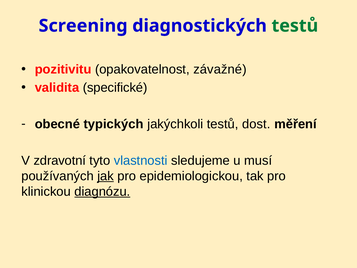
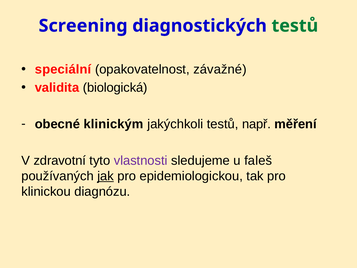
pozitivitu: pozitivitu -> speciální (63, 69)
specifické: specifické -> biologická (115, 88)
typických: typických -> klinickým (114, 124)
dost: dost -> např (256, 124)
vlastnosti colour: blue -> purple (141, 161)
musí: musí -> faleš (258, 161)
diagnózu underline: present -> none (102, 191)
